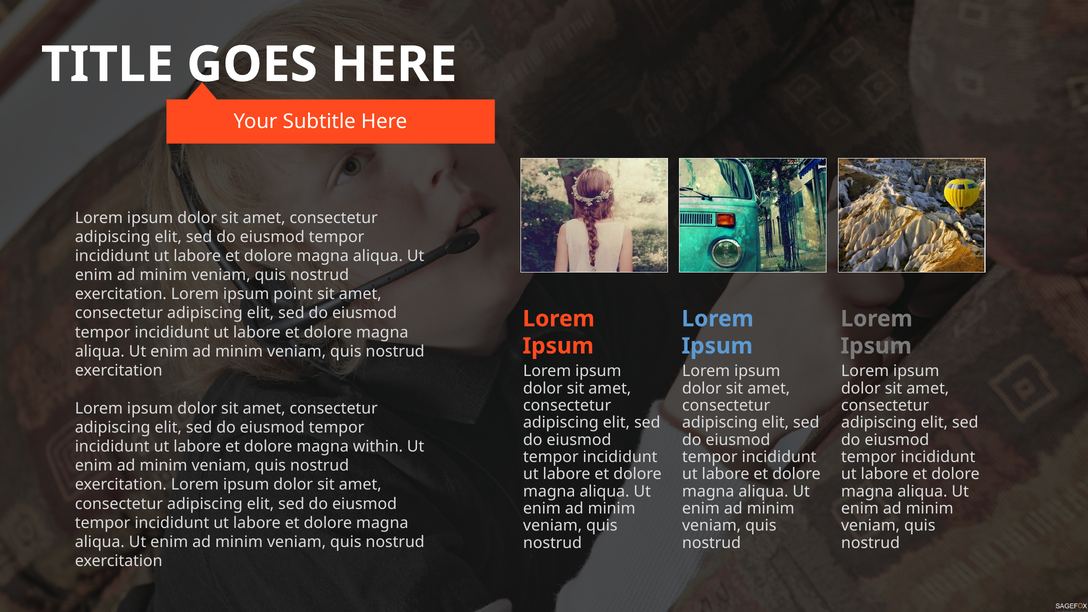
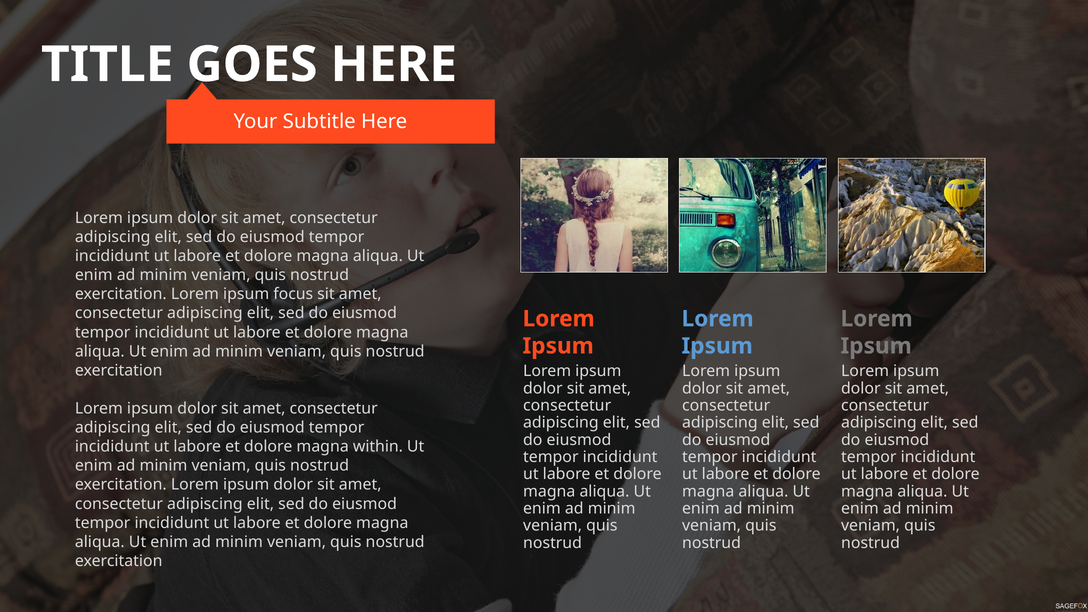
point: point -> focus (293, 294)
